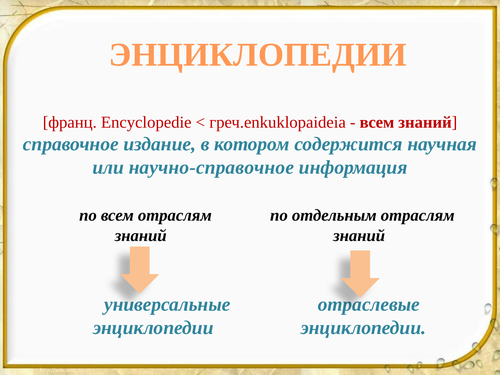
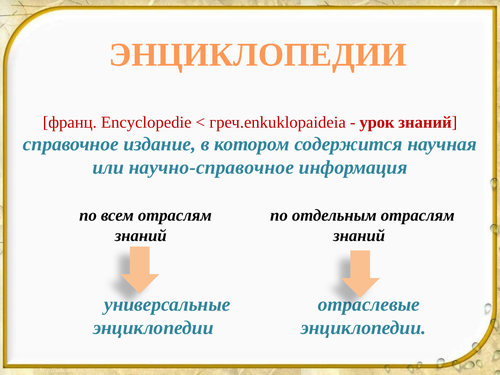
всем: всем -> урок (377, 122)
